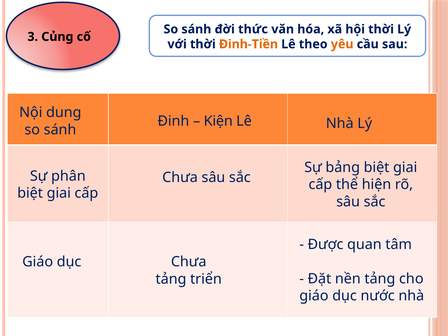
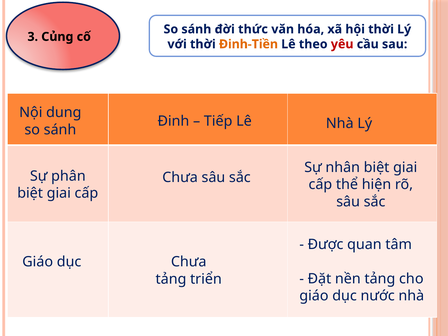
yêu colour: orange -> red (342, 44)
Kiện: Kiện -> Tiếp (218, 121)
bảng: bảng -> nhân (343, 167)
